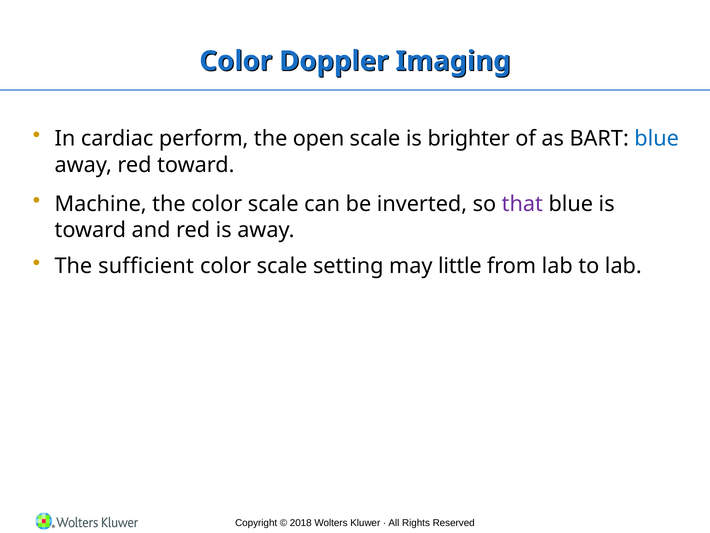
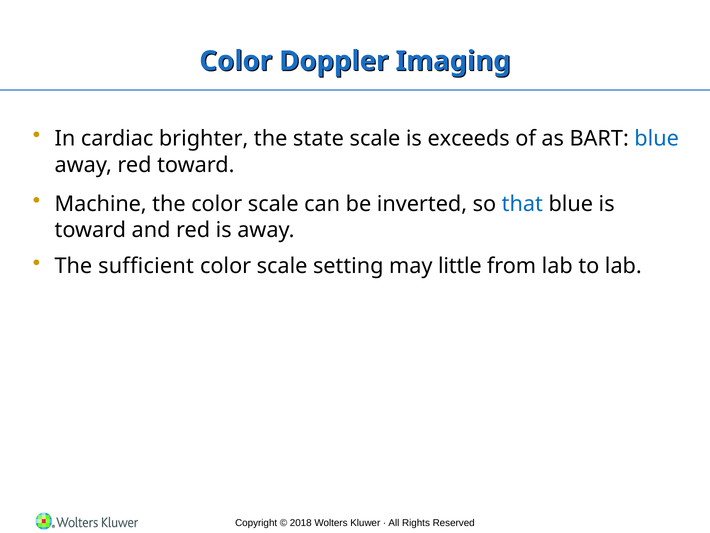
perform: perform -> brighter (204, 139)
open: open -> state (318, 139)
brighter: brighter -> exceeds (469, 139)
that colour: purple -> blue (522, 204)
